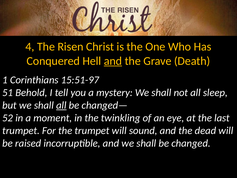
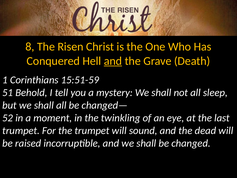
4: 4 -> 8 (30, 47)
15:51-97: 15:51-97 -> 15:51-59 (80, 80)
all underline: present -> none (61, 105)
